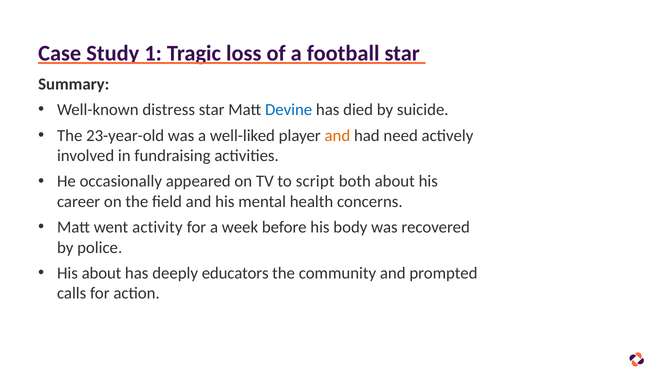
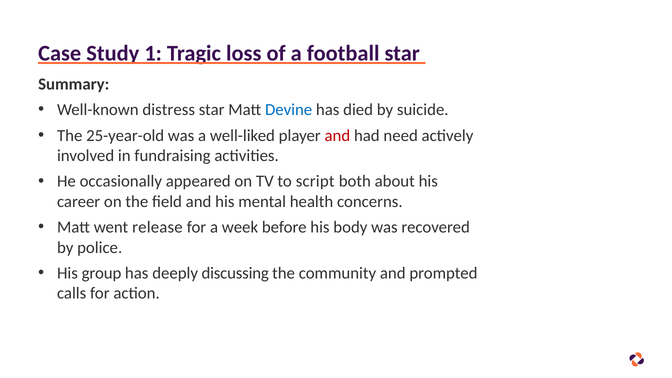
23-year-old: 23-year-old -> 25-year-old (125, 136)
and colour: orange -> red (337, 136)
activity: activity -> release (157, 227)
His about: about -> group (101, 273)
educators: educators -> discussing (235, 273)
